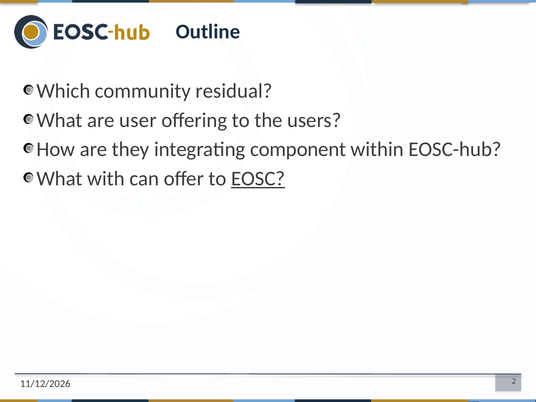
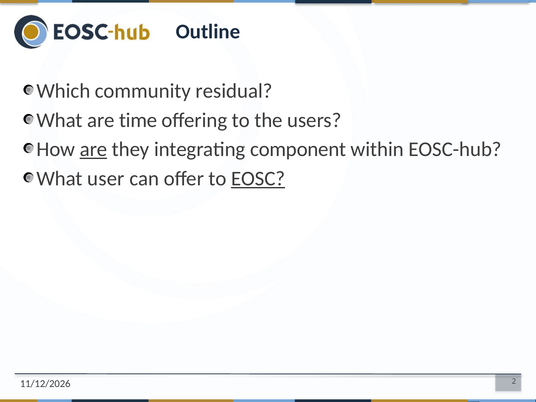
user: user -> time (138, 120)
are underline: none -> present (94, 149)
with: with -> user (106, 179)
